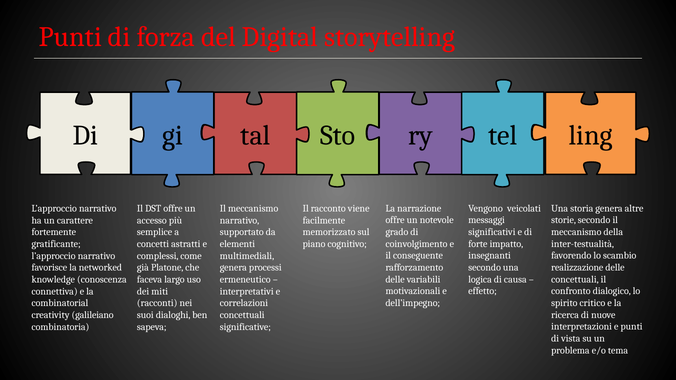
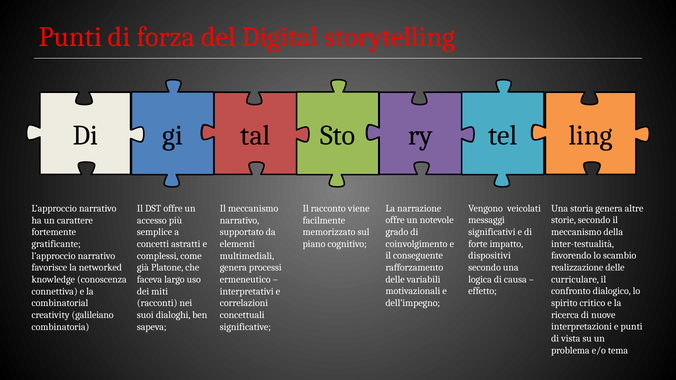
insegnanti: insegnanti -> dispositivi (490, 256)
concettuali: concettuali -> curriculare (575, 279)
